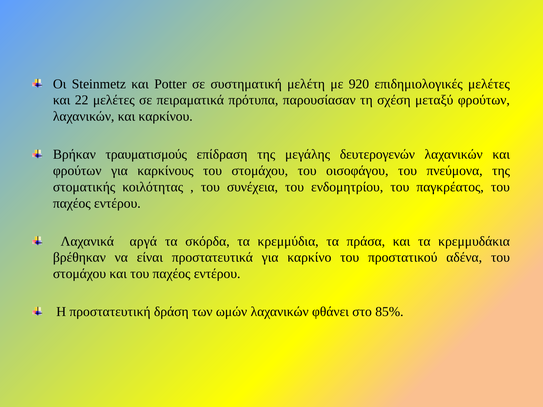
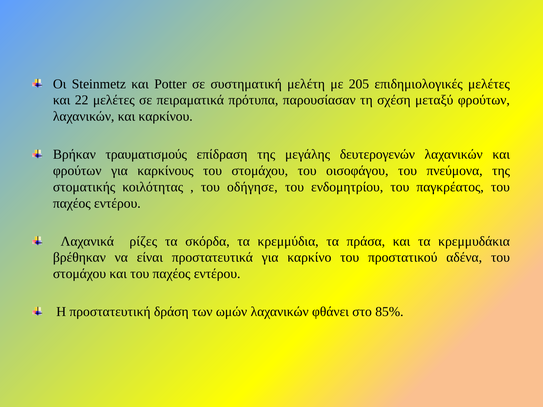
920: 920 -> 205 (359, 84)
συνέχεια: συνέχεια -> οδήγησε (252, 187)
αργά: αργά -> ρίζες (143, 241)
